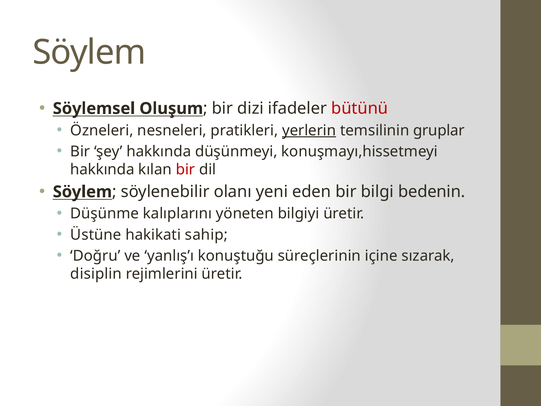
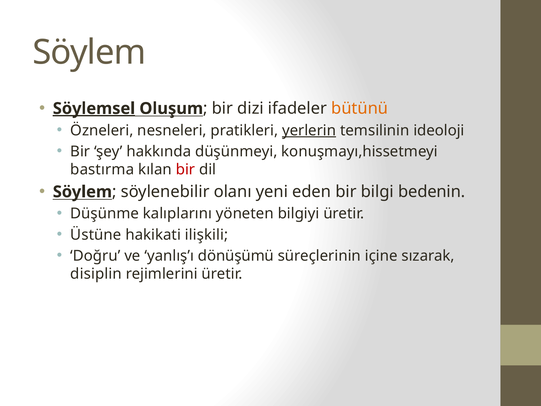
Söylemsel underline: none -> present (94, 108)
bütünü colour: red -> orange (360, 108)
gruplar: gruplar -> ideoloji (439, 130)
hakkında: hakkında -> bastırma (102, 169)
sahip: sahip -> ilişkili (206, 235)
konuştuğu: konuştuğu -> dönüşümü (236, 256)
